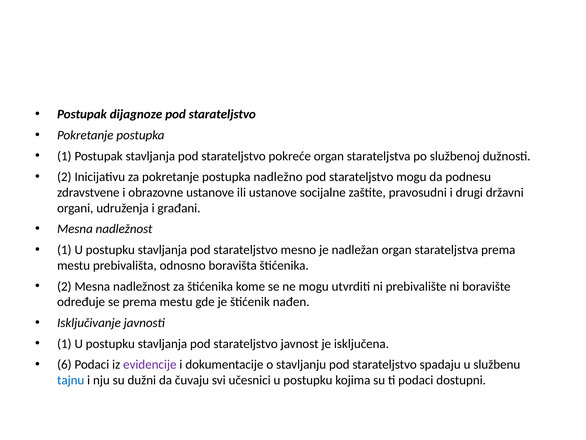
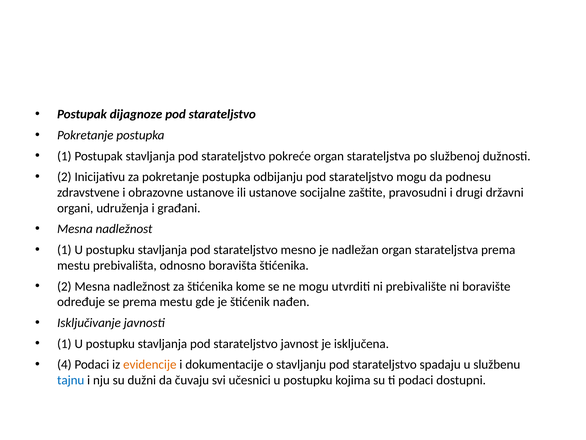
nadležno: nadležno -> odbijanju (278, 177)
6: 6 -> 4 (64, 364)
evidencije colour: purple -> orange (150, 364)
